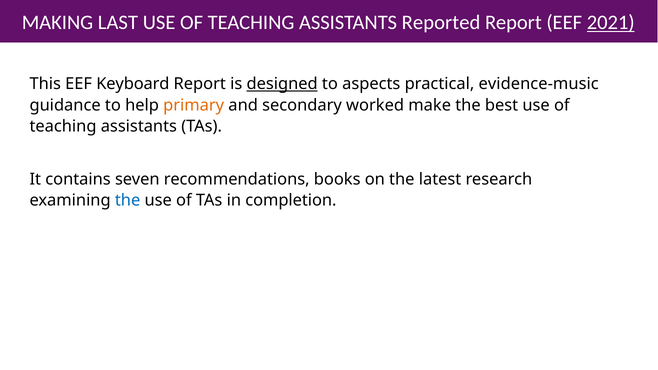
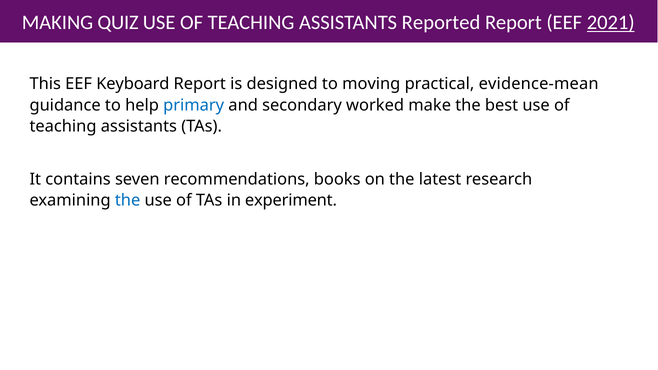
LAST: LAST -> QUIZ (118, 23)
designed underline: present -> none (282, 84)
aspects: aspects -> moving (371, 84)
evidence-music: evidence-music -> evidence-mean (539, 84)
primary colour: orange -> blue (194, 105)
completion: completion -> experiment (291, 201)
